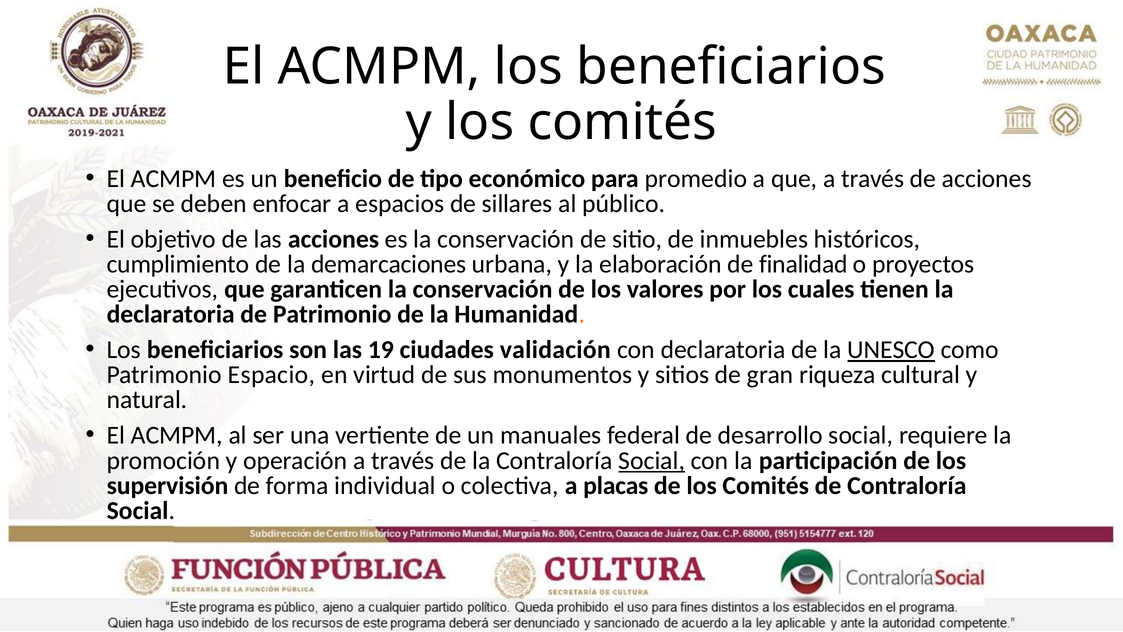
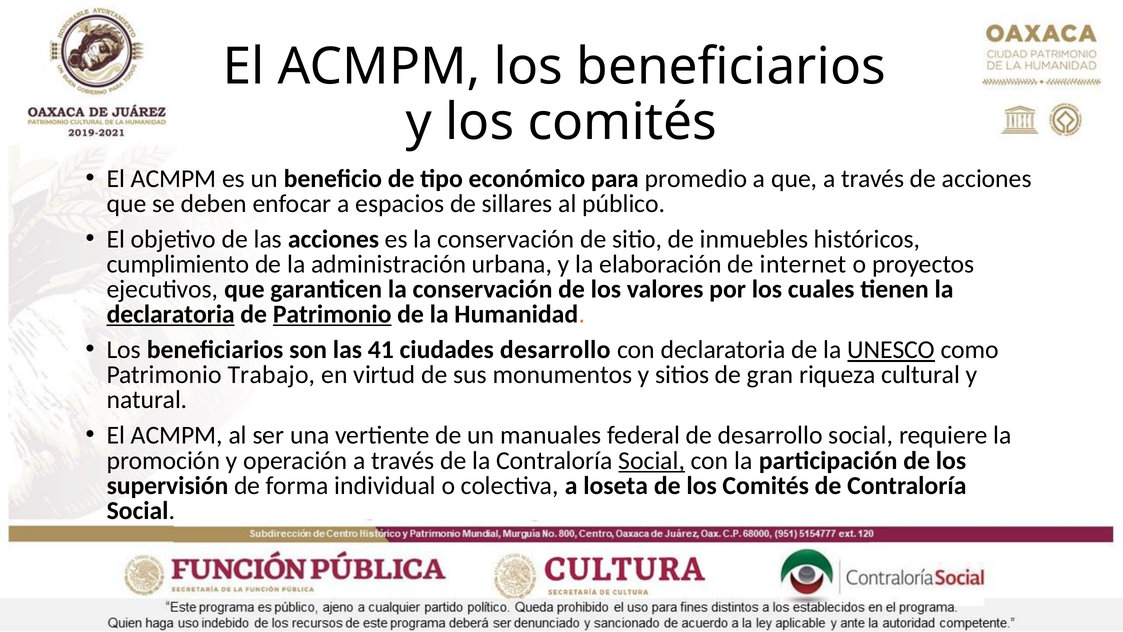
demarcaciones: demarcaciones -> administración (389, 264)
finalidad: finalidad -> internet (803, 264)
declaratoria underline: none -> present (171, 314)
Patrimonio underline: none -> present (332, 314)
19: 19 -> 41 (381, 350)
ciudades validación: validación -> desarrollo (555, 350)
Espacio: Espacio -> Trabajo (271, 375)
placas: placas -> loseta (616, 485)
